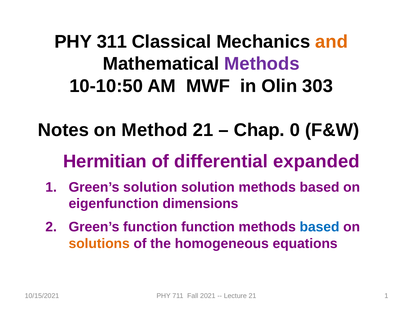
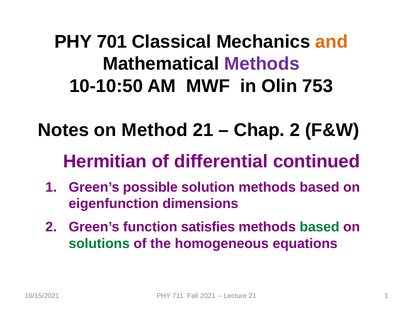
311: 311 -> 701 (112, 42)
303: 303 -> 753 (318, 86)
Chap 0: 0 -> 2 (295, 130)
expanded: expanded -> continued (316, 161)
Green’s solution: solution -> possible (150, 187)
function function: function -> satisfies (208, 227)
based colour: blue -> green (320, 227)
solutions colour: orange -> green (99, 243)
